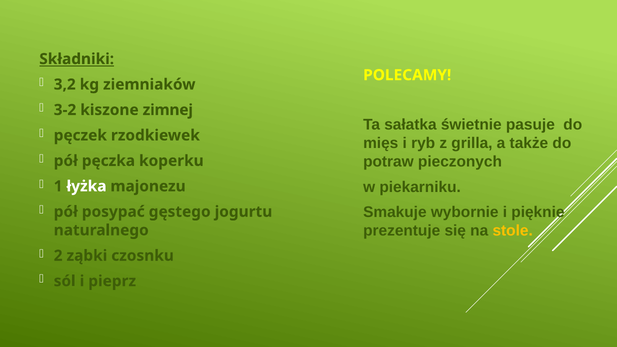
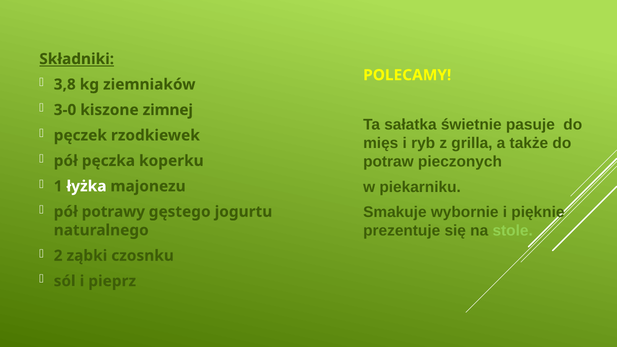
3,2: 3,2 -> 3,8 (65, 84)
3-2: 3-2 -> 3-0 (65, 110)
posypać: posypać -> potrawy (113, 212)
stole colour: yellow -> light green (513, 231)
